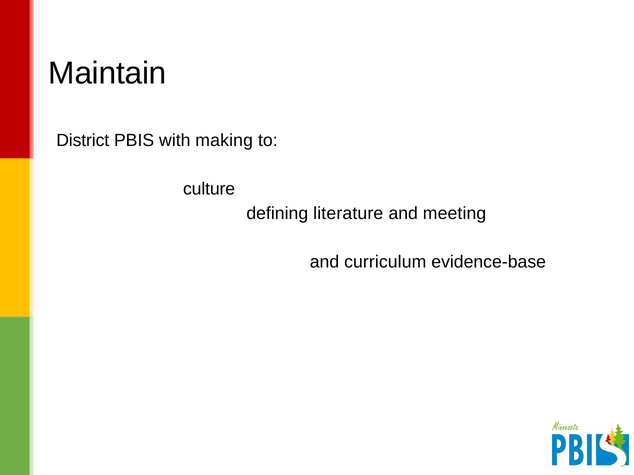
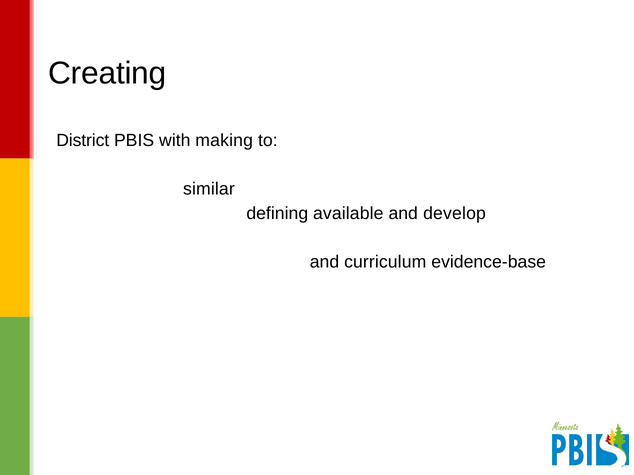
Maintain: Maintain -> Creating (107, 73)
culture: culture -> similar (209, 189)
literature: literature -> available (348, 214)
meeting: meeting -> develop (455, 214)
